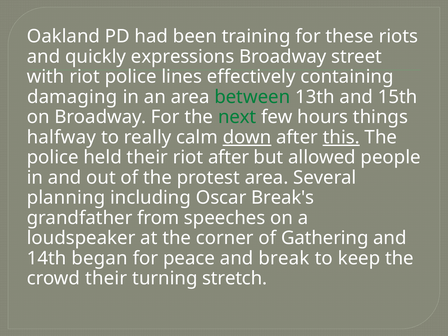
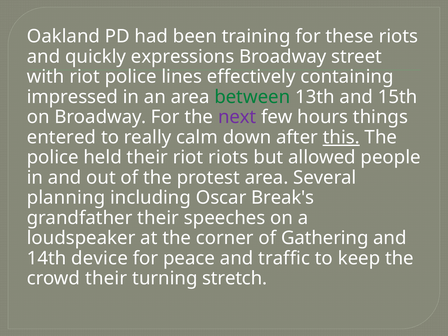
damaging: damaging -> impressed (72, 97)
next colour: green -> purple (237, 117)
halfway: halfway -> entered (61, 137)
down underline: present -> none (247, 137)
riot after: after -> riots (228, 157)
grandfather from: from -> their (158, 218)
began: began -> device (100, 258)
break: break -> traffic (284, 258)
